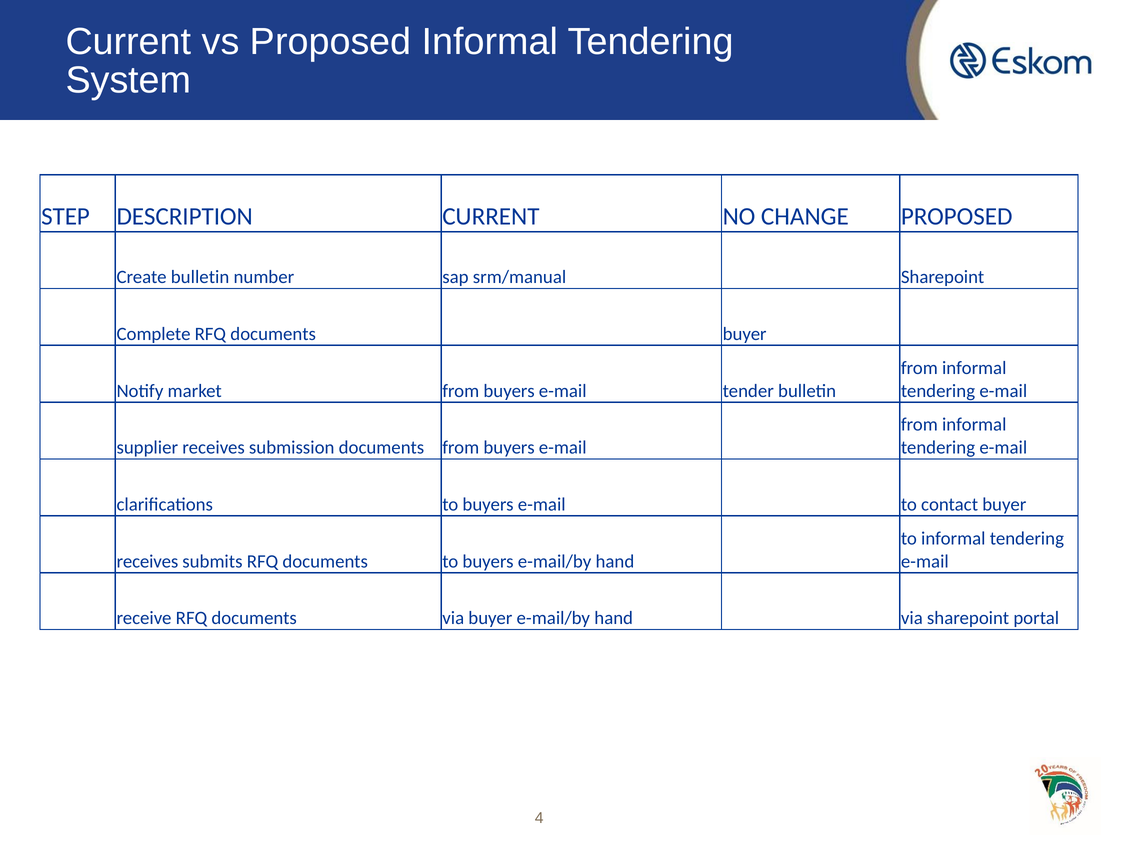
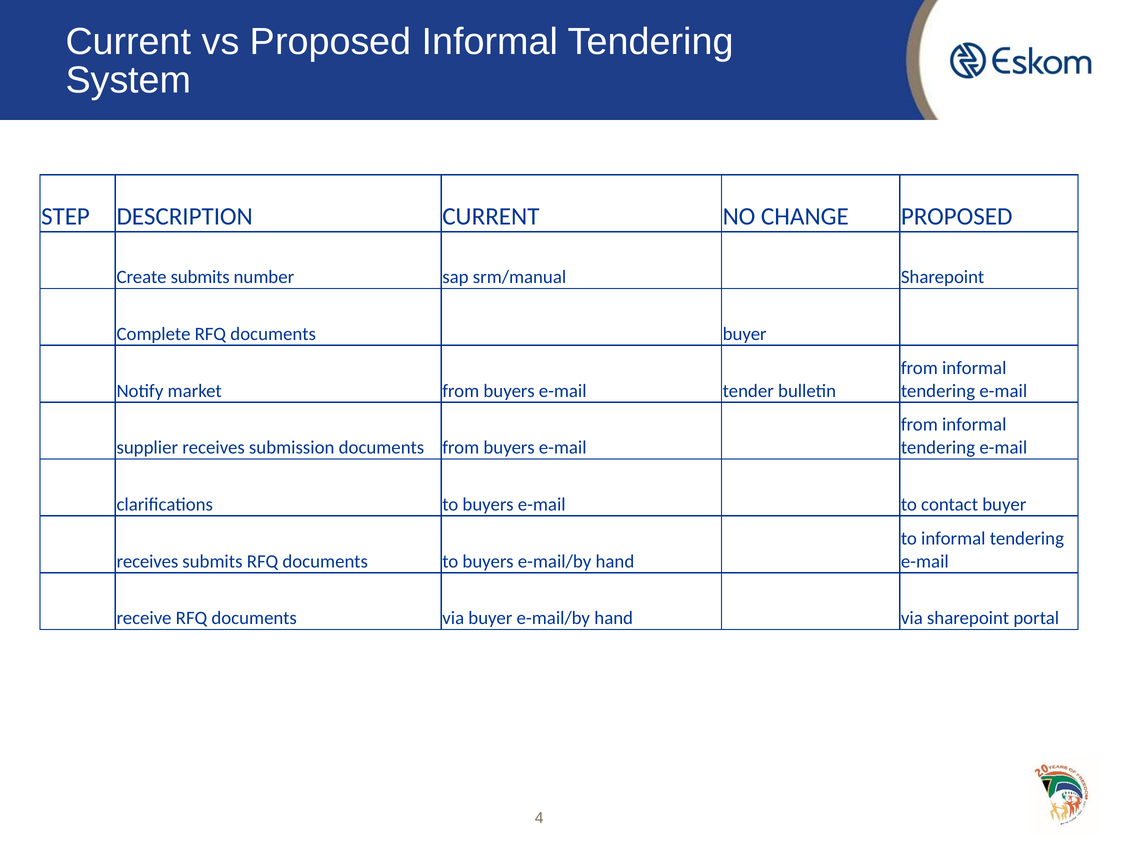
Create bulletin: bulletin -> submits (200, 277)
